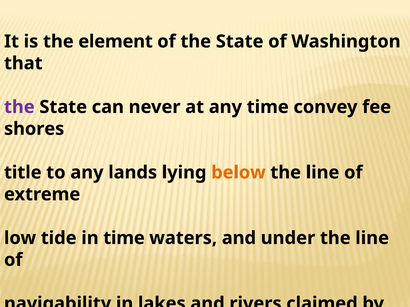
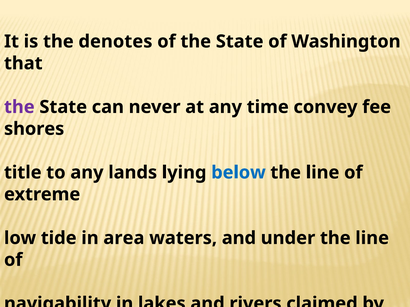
element: element -> denotes (115, 42)
below colour: orange -> blue (238, 173)
in time: time -> area (124, 238)
